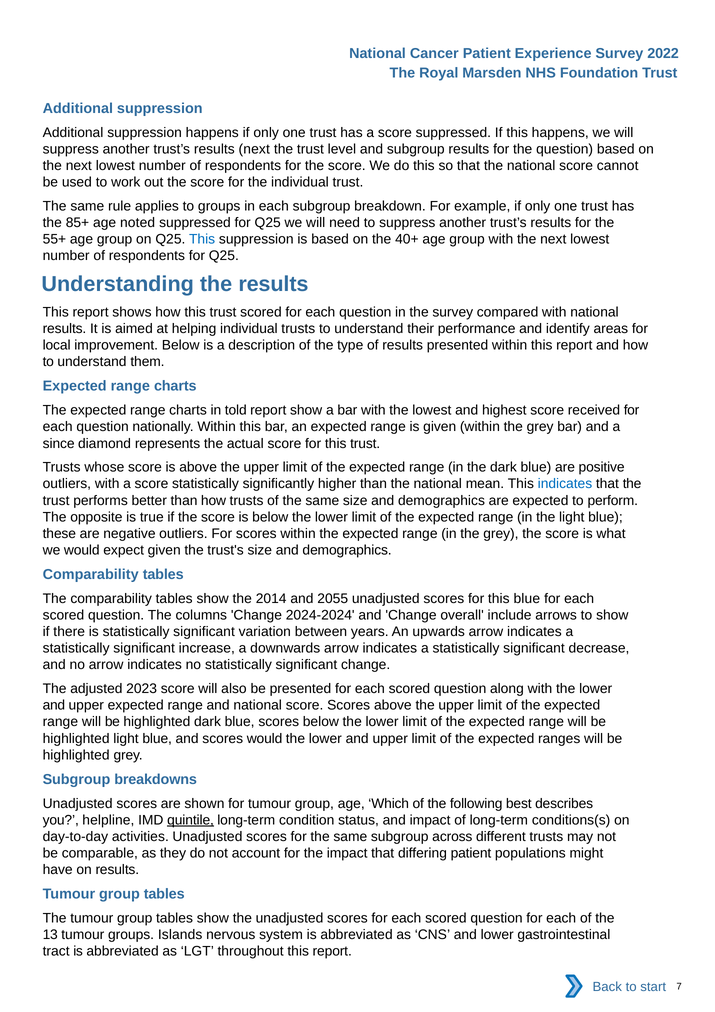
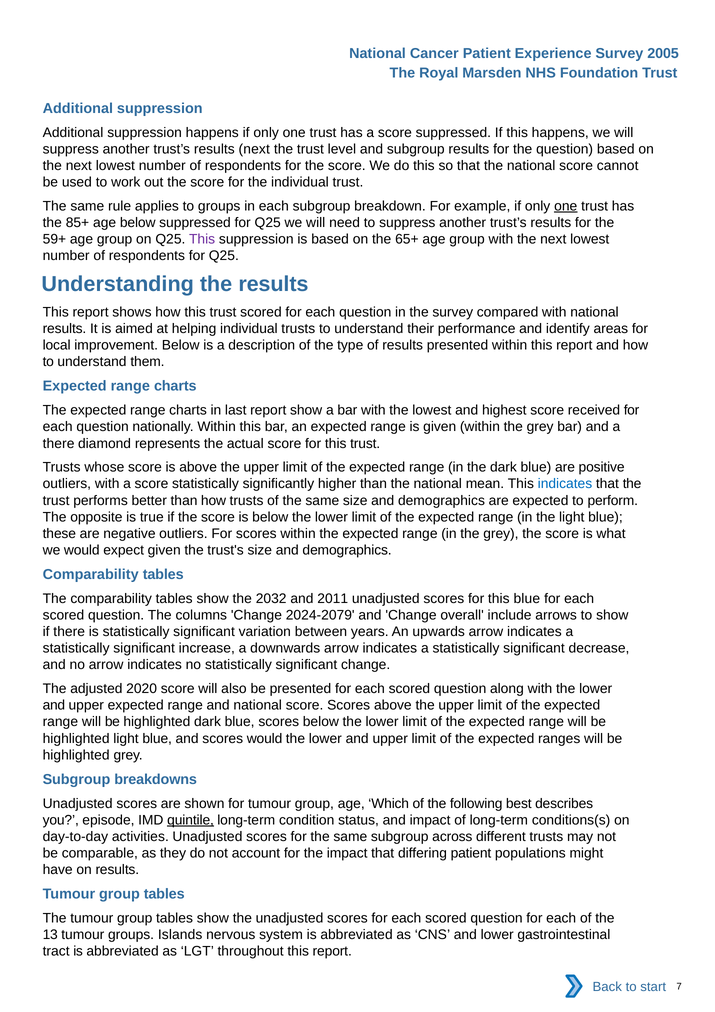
2022: 2022 -> 2005 (663, 53)
one underline: none -> present (566, 206)
age noted: noted -> below (138, 223)
55+: 55+ -> 59+ (54, 239)
This colour: blue -> purple (202, 239)
40+: 40+ -> 65+ (407, 239)
told: told -> last (236, 410)
since: since -> there (59, 443)
2014: 2014 -> 2032 (271, 598)
2055: 2055 -> 2011 (333, 598)
2024-2024: 2024-2024 -> 2024-2079 (320, 615)
2023: 2023 -> 2020 (142, 689)
helpline: helpline -> episode (108, 820)
